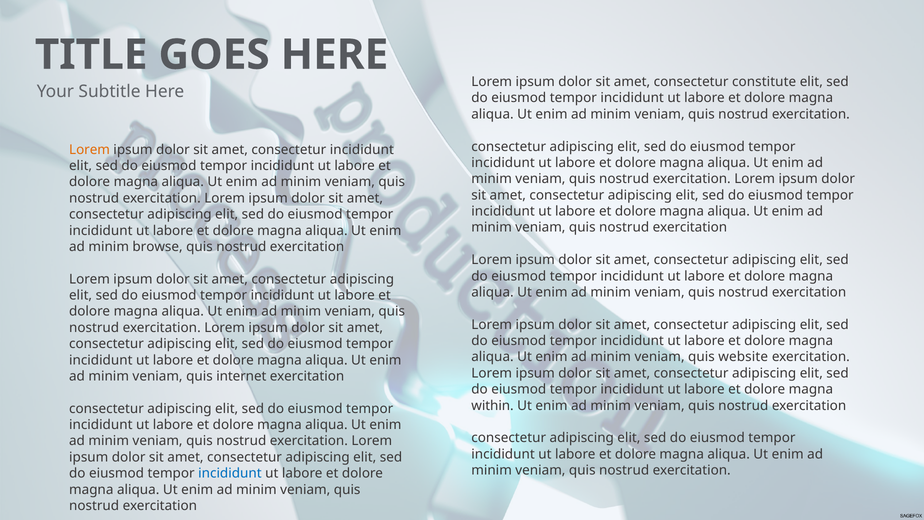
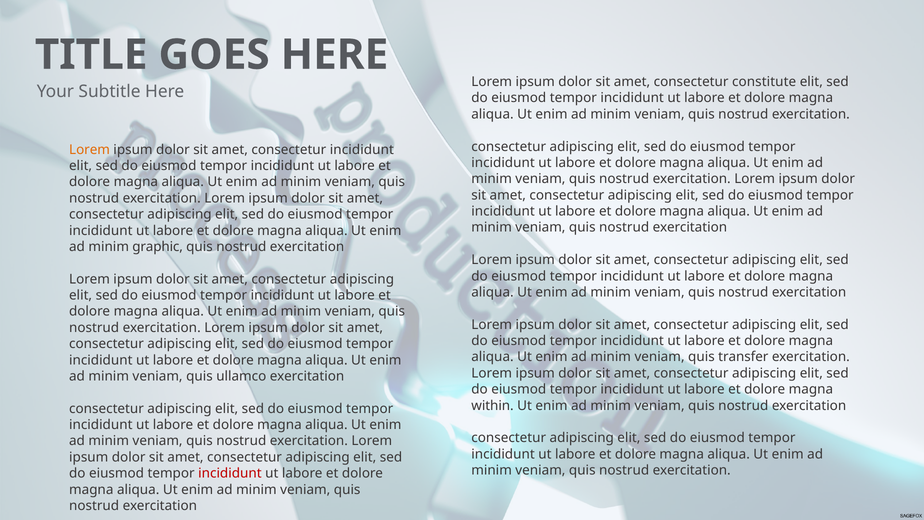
browse: browse -> graphic (158, 247)
website: website -> transfer (743, 357)
internet: internet -> ullamco (241, 376)
incididunt colour: blue -> red (230, 473)
